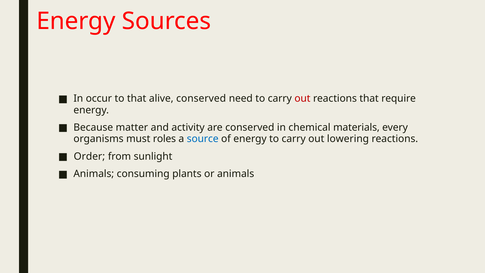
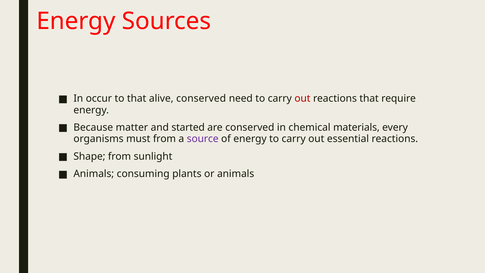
activity: activity -> started (188, 127)
must roles: roles -> from (164, 139)
source colour: blue -> purple (203, 139)
lowering: lowering -> essential (348, 139)
Order: Order -> Shape (89, 156)
